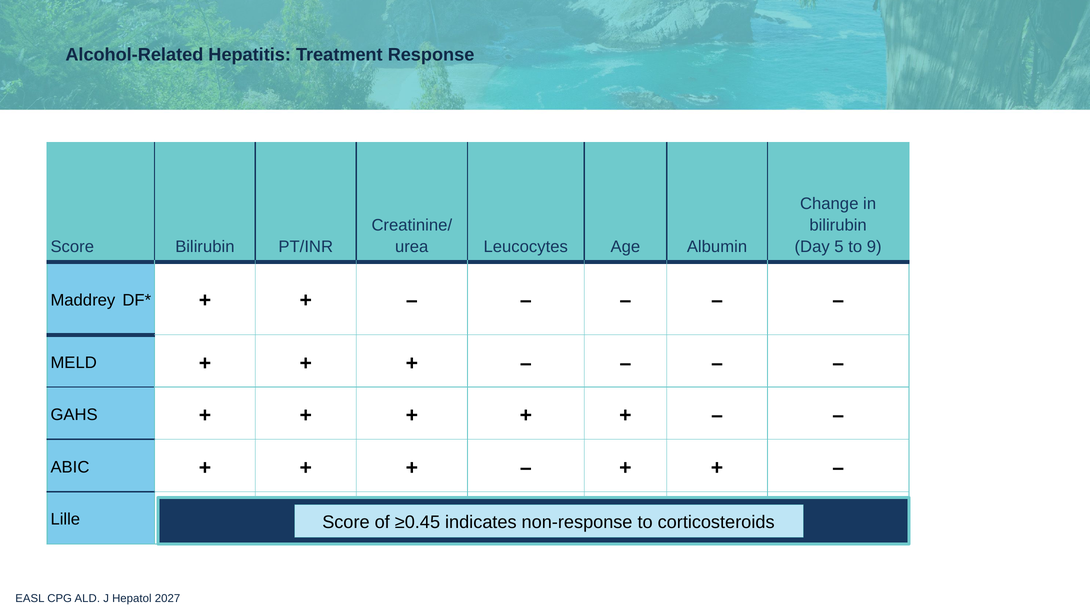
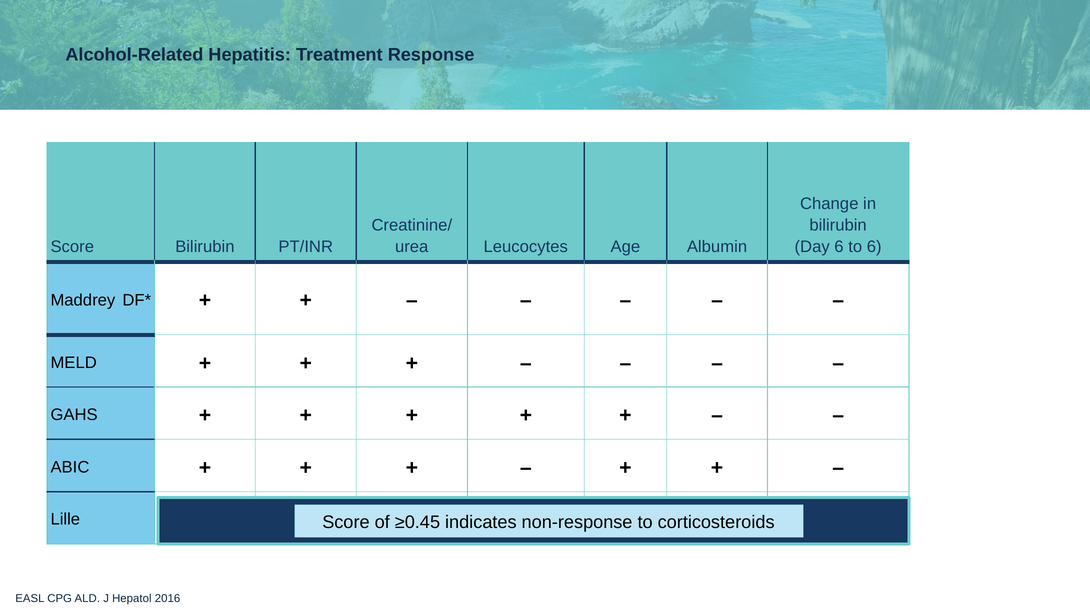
Day 5: 5 -> 6 (839, 247)
to 9: 9 -> 6 (874, 247)
2027: 2027 -> 2016 (168, 598)
